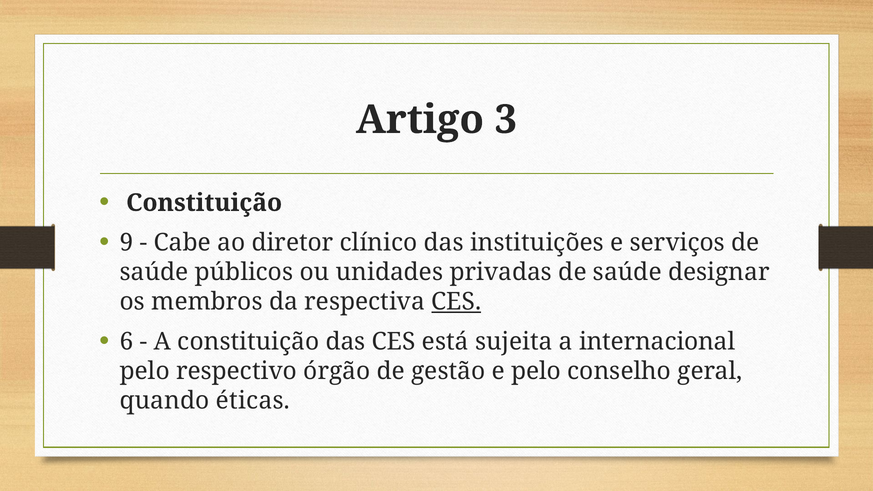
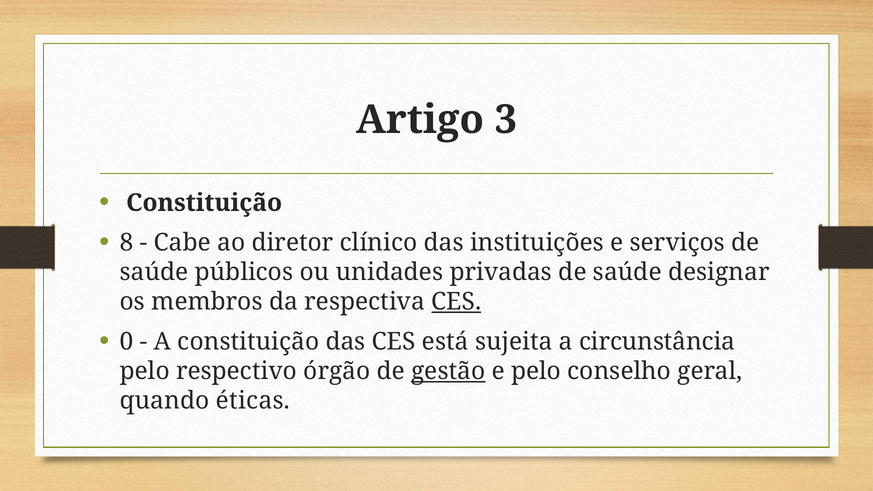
9: 9 -> 8 (127, 243)
6: 6 -> 0 (127, 342)
internacional: internacional -> circunstância (657, 342)
gestão underline: none -> present (448, 371)
